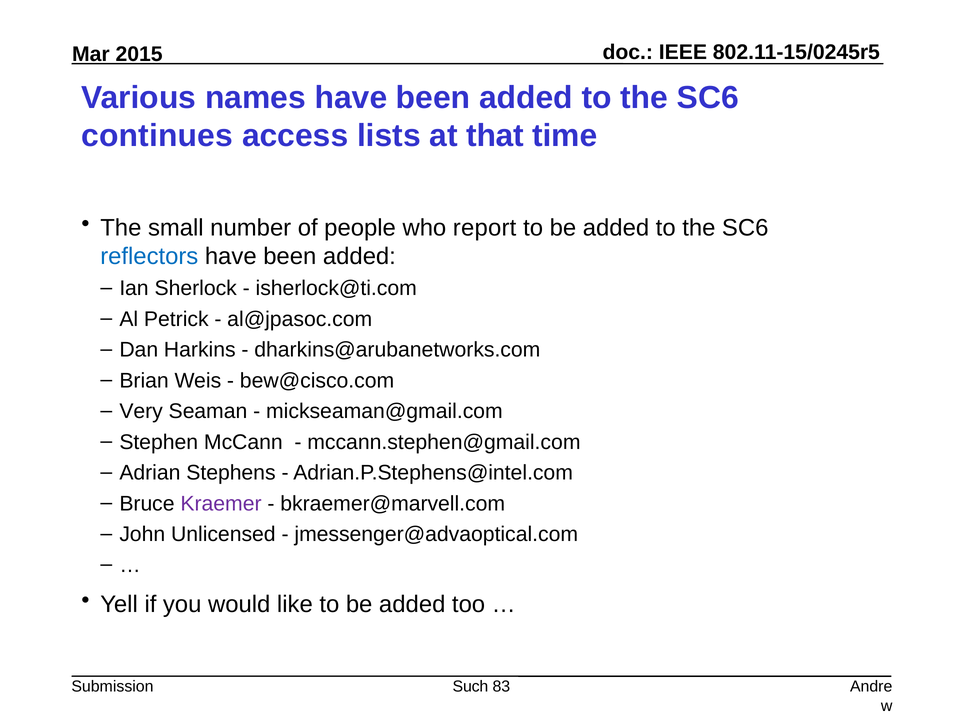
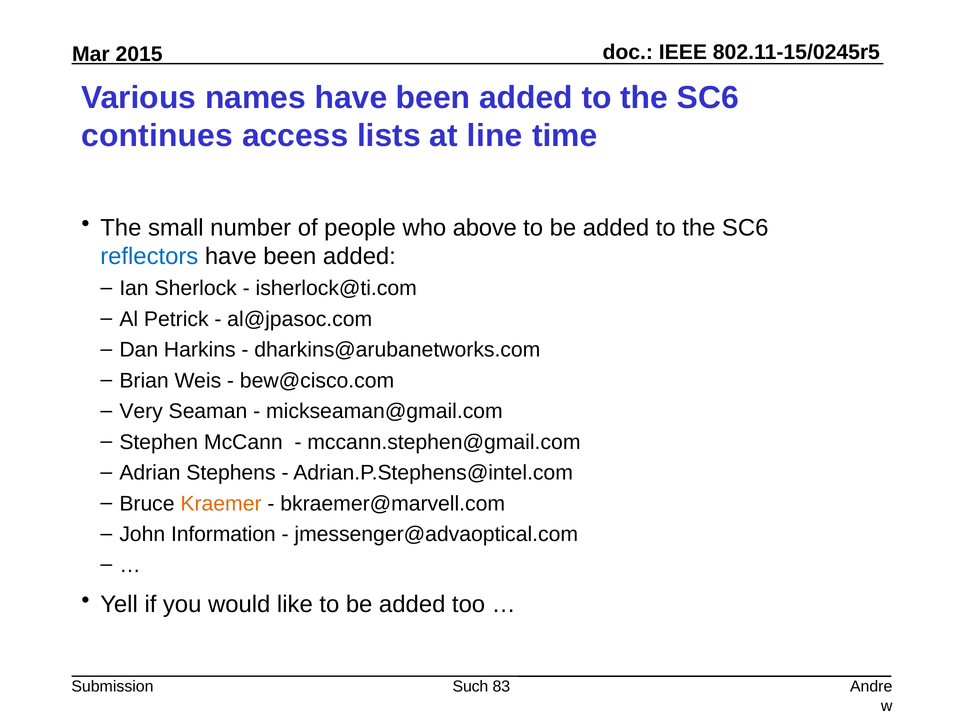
that: that -> line (495, 136)
report: report -> above (485, 228)
Kraemer colour: purple -> orange (221, 504)
Unlicensed: Unlicensed -> Information (223, 535)
